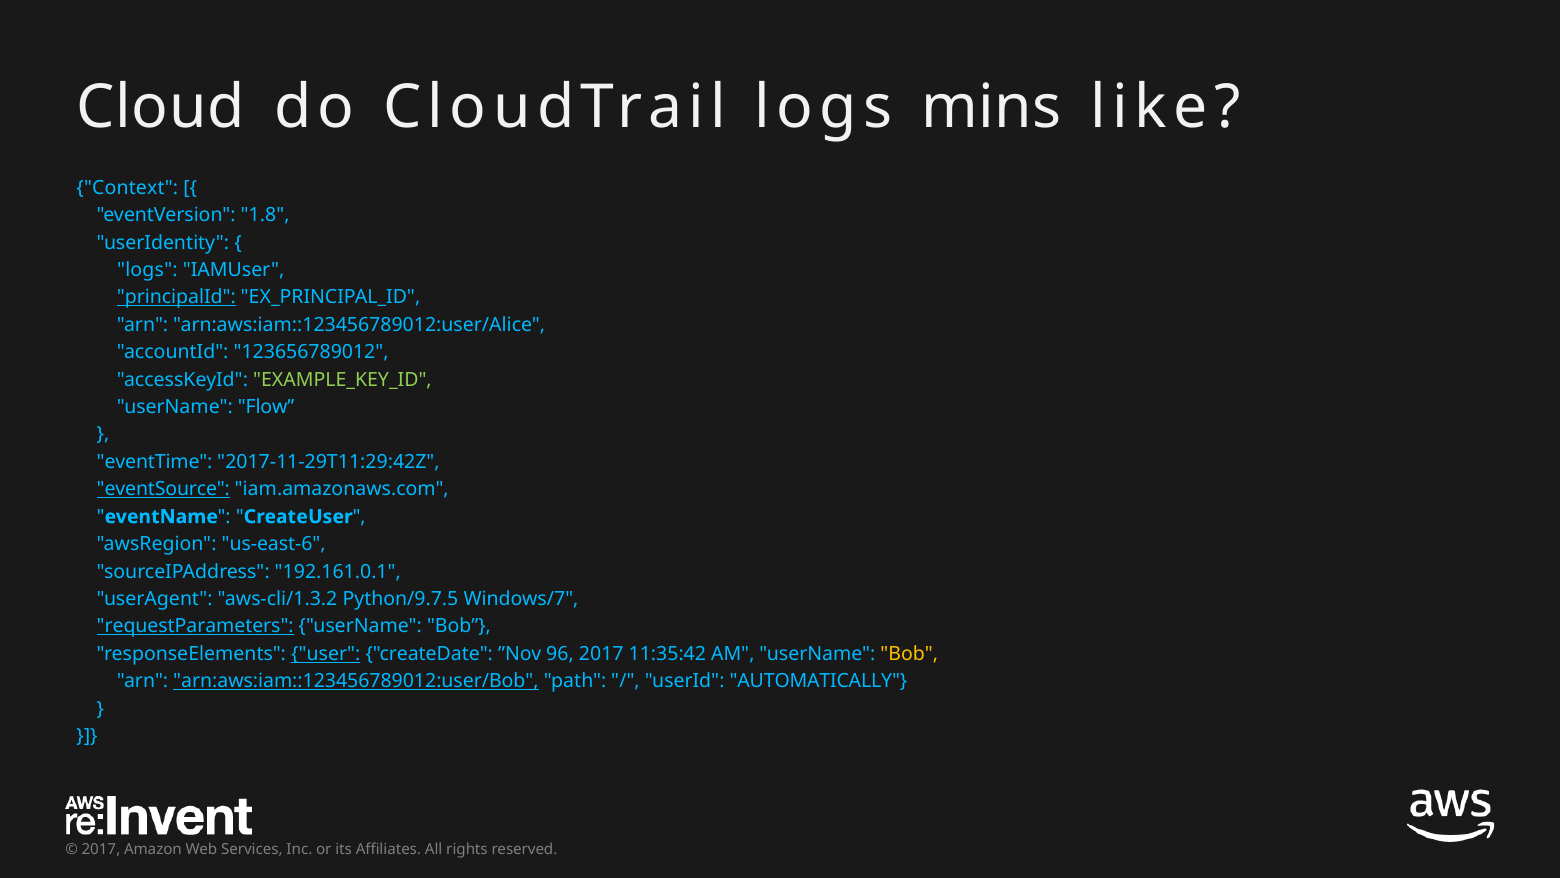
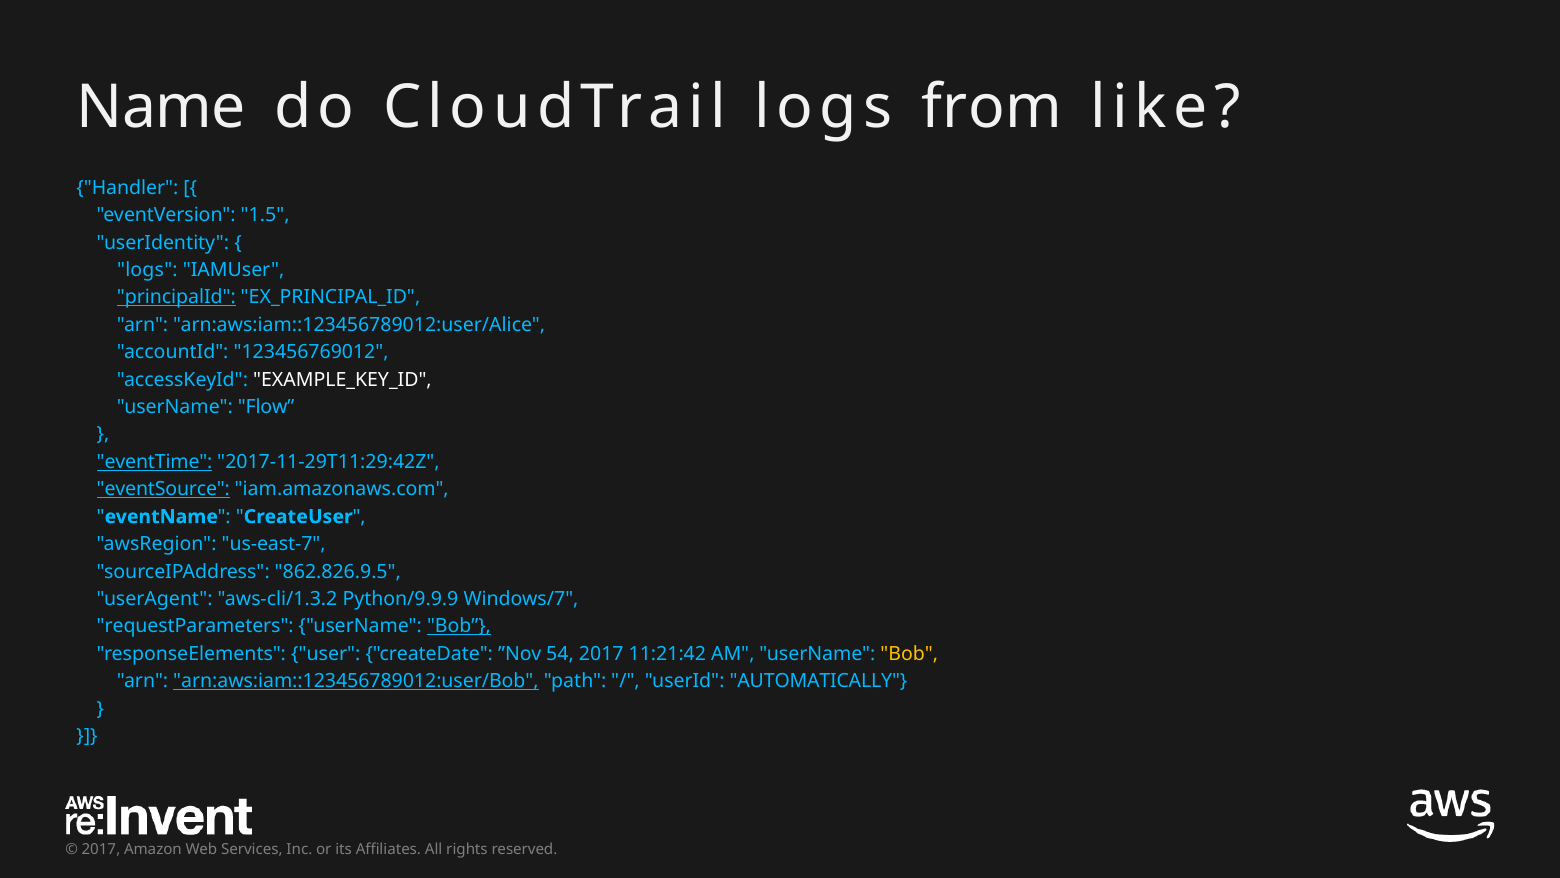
Cloud: Cloud -> Name (161, 108)
mins: mins -> from (992, 108)
Context: Context -> Handler (127, 188)
1.8: 1.8 -> 1.5 (265, 215)
123656789012: 123656789012 -> 123456769012 (311, 352)
EXAMPLE_KEY_ID colour: light green -> white (342, 380)
eventTime underline: none -> present (155, 462)
us-east-6: us-east-6 -> us-east-7 (274, 544)
192.161.0.1: 192.161.0.1 -> 862.826.9.5 (338, 571)
Python/9.7.5: Python/9.7.5 -> Python/9.9.9 (400, 599)
requestParameters underline: present -> none (195, 626)
Bob underline: none -> present (459, 626)
user underline: present -> none (326, 653)
96: 96 -> 54 (560, 653)
11:35:42: 11:35:42 -> 11:21:42 (667, 653)
